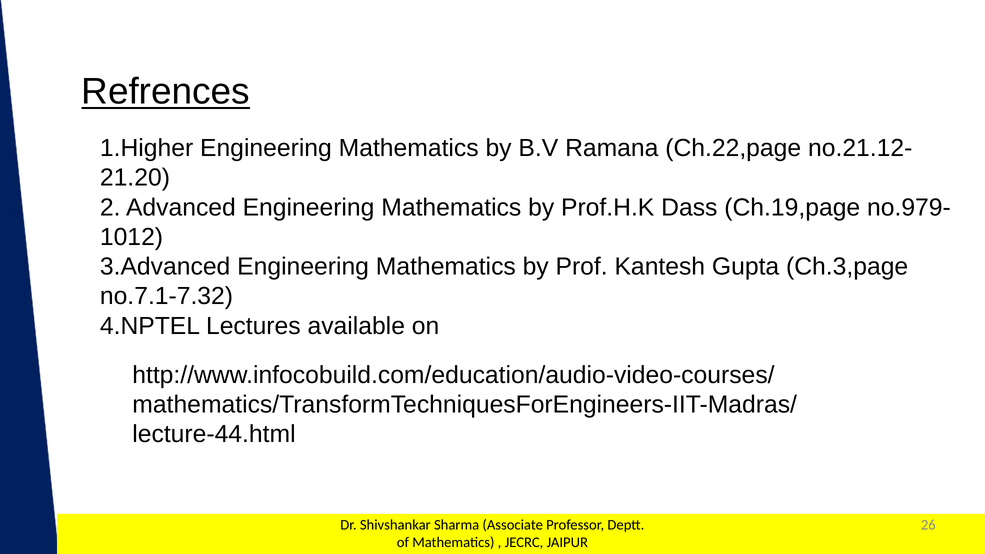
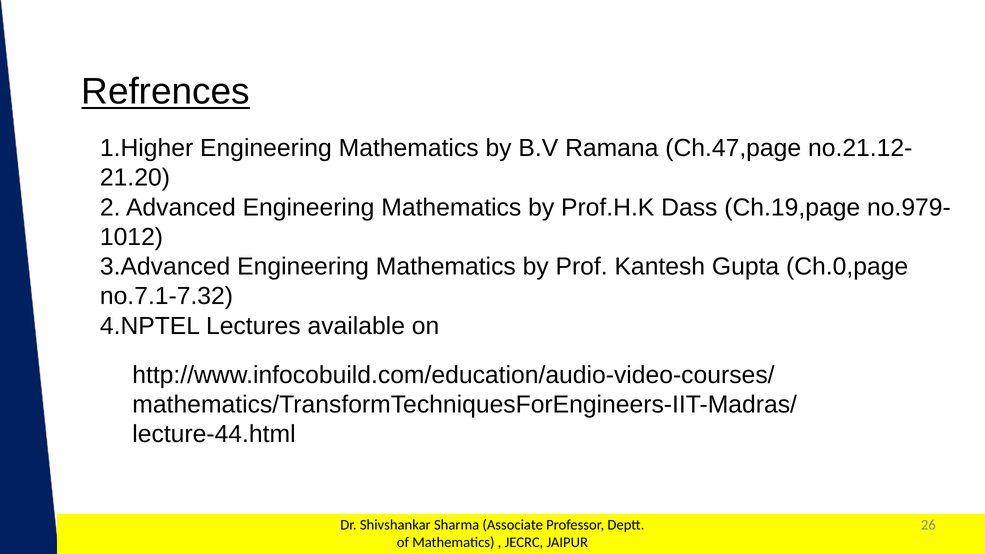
Ch.22,page: Ch.22,page -> Ch.47,page (733, 148)
Ch.3,page: Ch.3,page -> Ch.0,page (847, 267)
